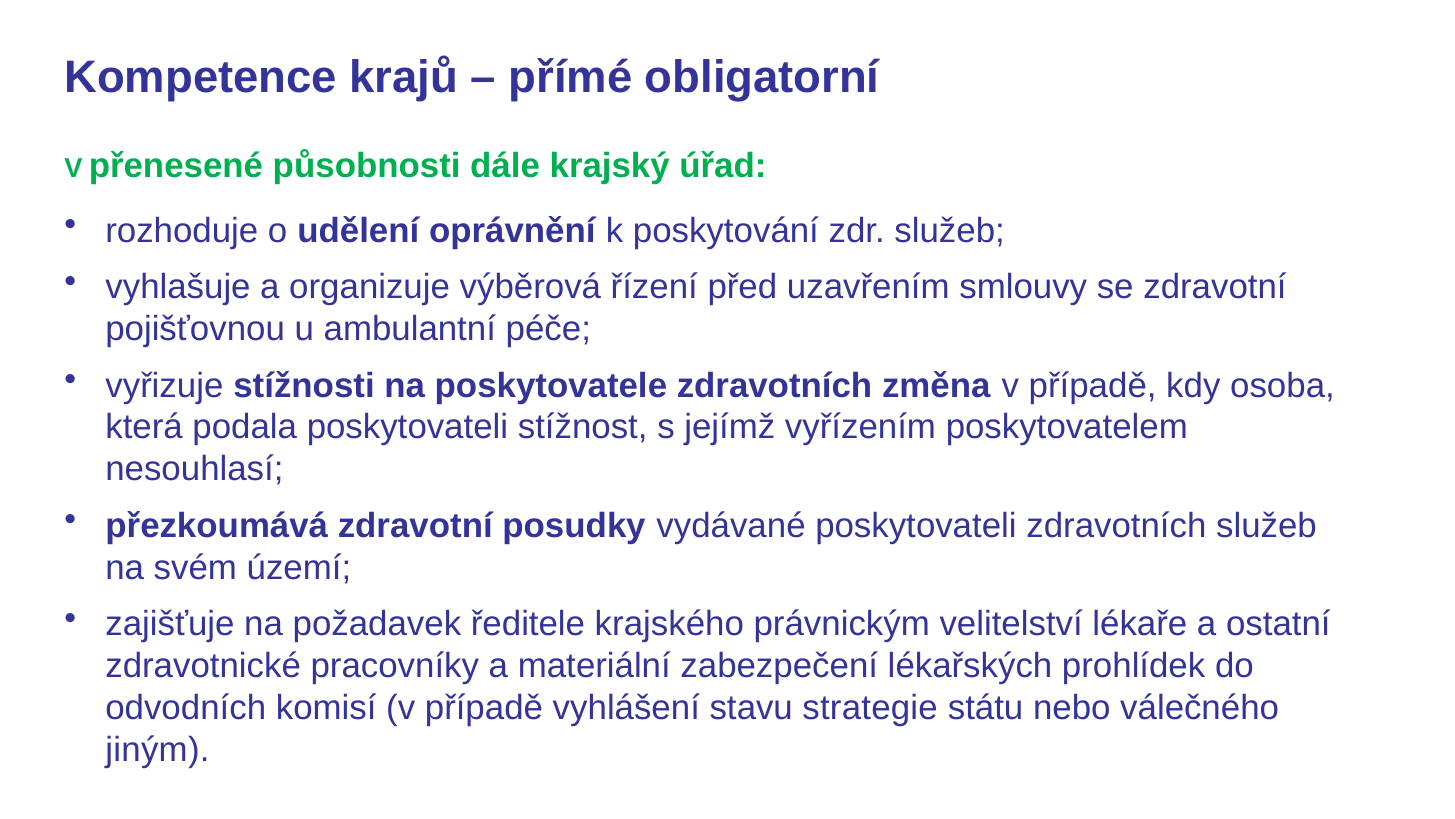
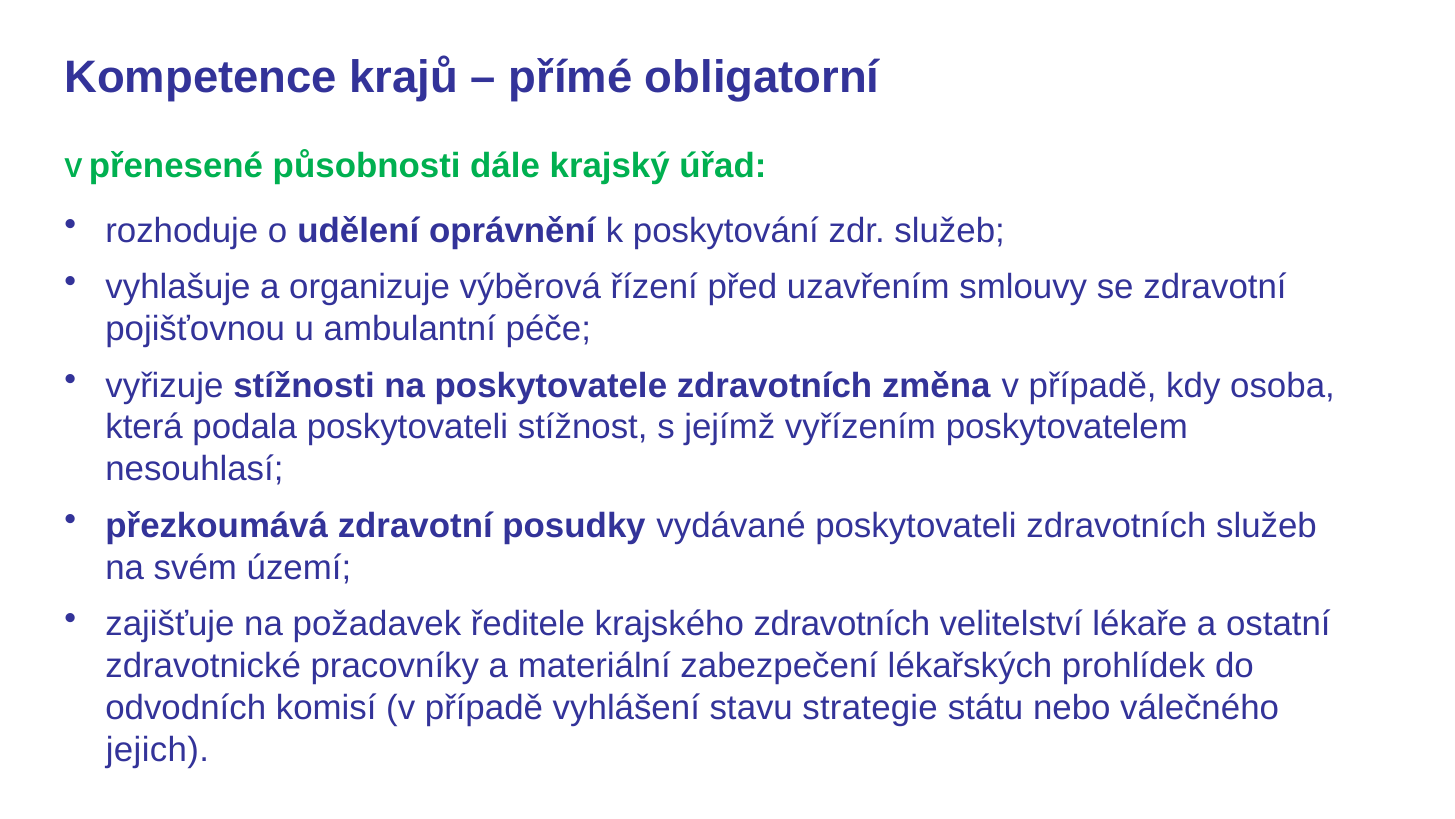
krajského právnickým: právnickým -> zdravotních (842, 624)
jiným: jiným -> jejich (157, 749)
